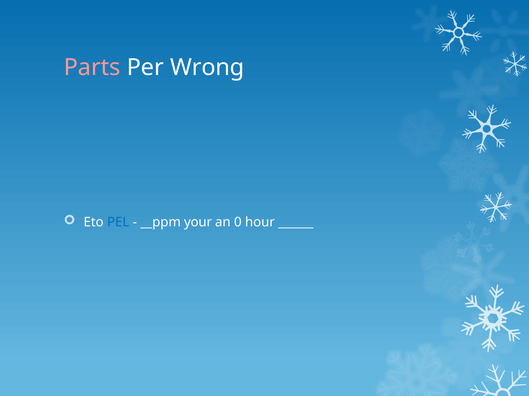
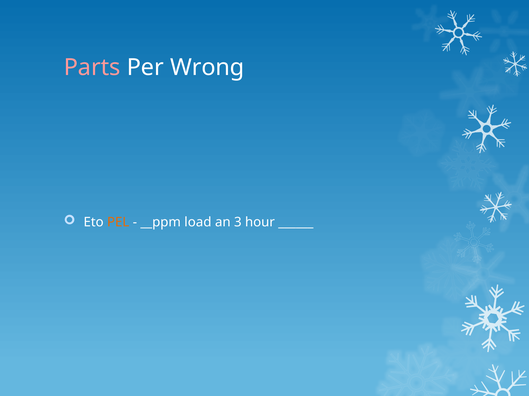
PEL colour: blue -> orange (118, 223)
your: your -> load (198, 223)
0: 0 -> 3 (238, 223)
